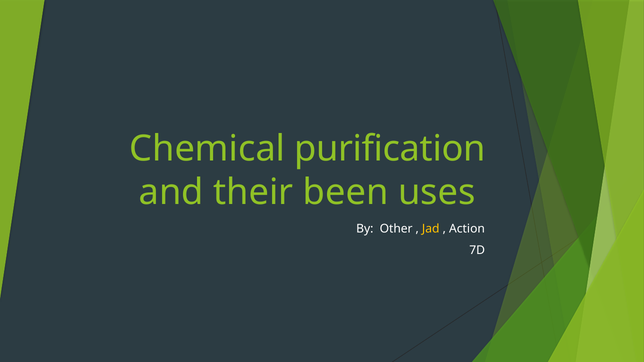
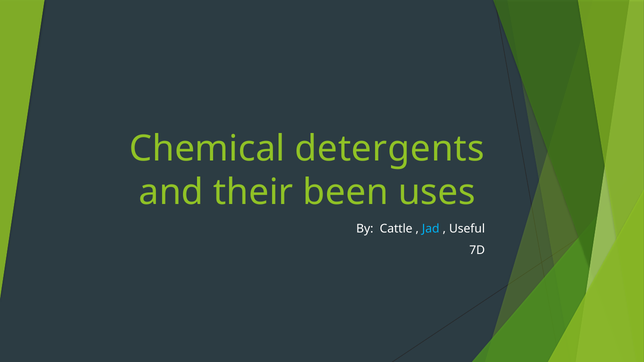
purification: purification -> detergents (390, 149)
Other: Other -> Cattle (396, 229)
Jad colour: yellow -> light blue (431, 229)
Action: Action -> Useful (467, 229)
